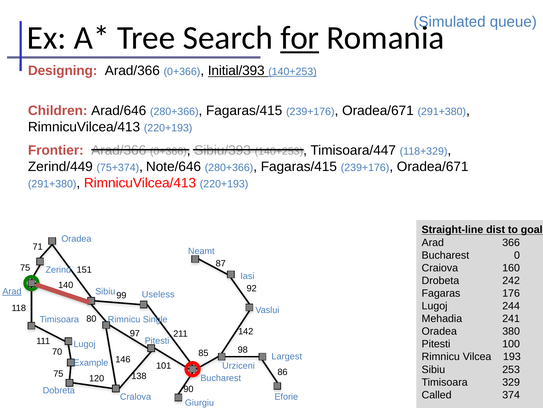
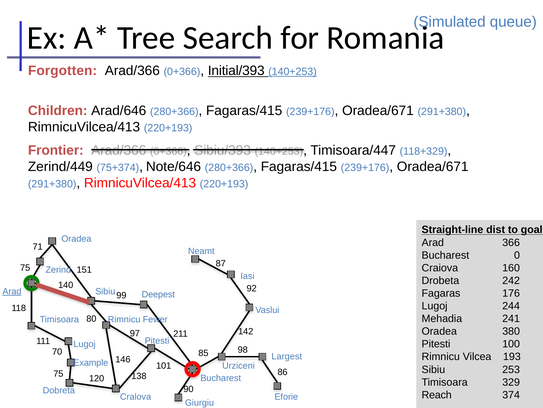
for underline: present -> none (300, 38)
Designing: Designing -> Forgotten (63, 71)
Useless: Useless -> Deepest (158, 294)
Single: Single -> Fewer (155, 319)
Called: Called -> Reach (437, 394)
